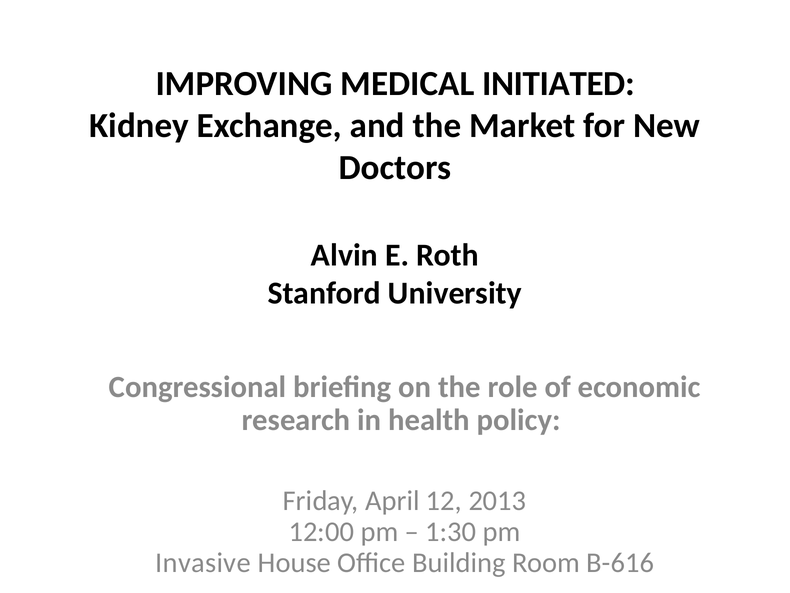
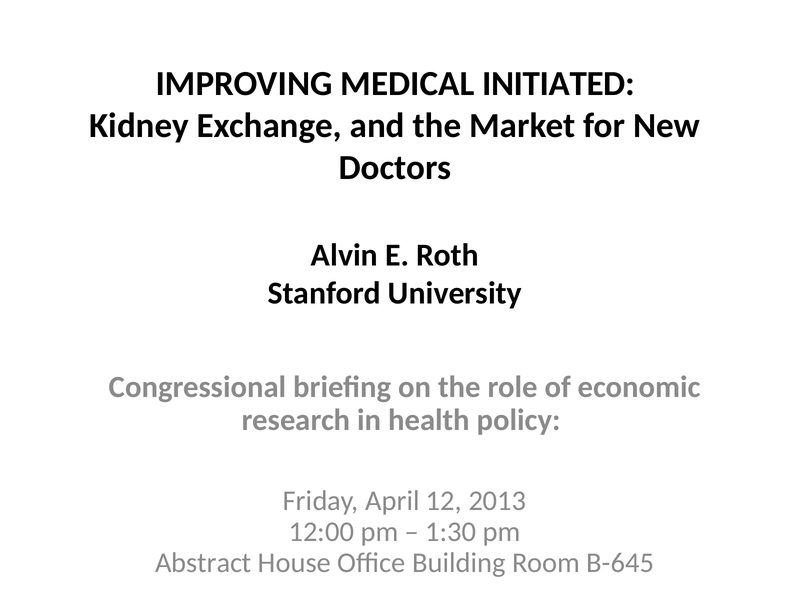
Invasive: Invasive -> Abstract (203, 562)
B-616: B-616 -> B-645 (620, 562)
